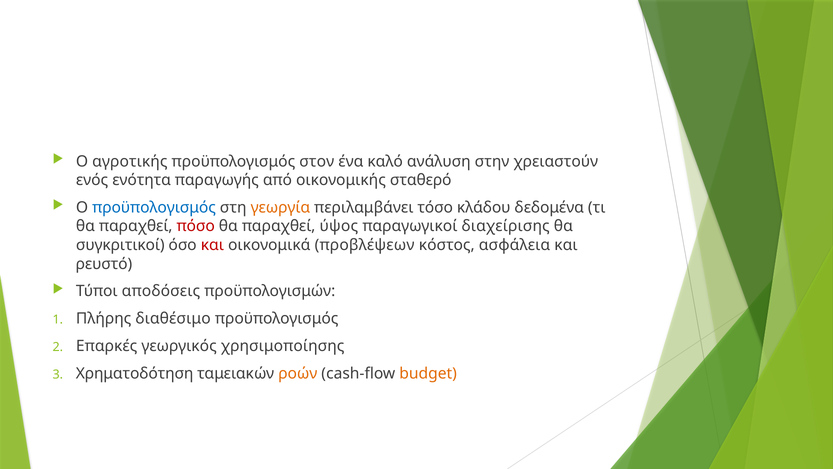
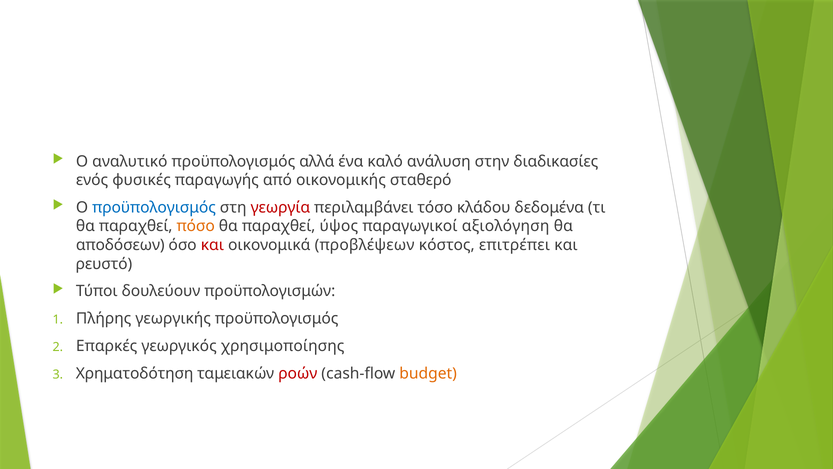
αγροτικής: αγροτικής -> αναλυτικό (130, 161)
στον: στον -> αλλά (317, 161)
χρειαστούν: χρειαστούν -> διαδικασίες (556, 161)
ενότητα: ενότητα -> φυσικές (142, 180)
γεωργία colour: orange -> red (280, 207)
πόσο colour: red -> orange (196, 226)
διαχείρισης: διαχείρισης -> αξιολόγηση (506, 226)
συγκριτικοί: συγκριτικοί -> αποδόσεων (120, 245)
ασφάλεια: ασφάλεια -> επιτρέπει (514, 245)
αποδόσεις: αποδόσεις -> δουλεύουν (161, 291)
διαθέσιμο: διαθέσιμο -> γεωργικής (173, 318)
ροών colour: orange -> red (298, 373)
